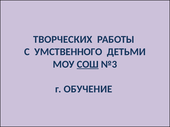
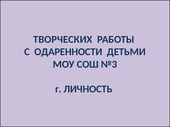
УМСТВЕННОГО: УМСТВЕННОГО -> ОДАРЕННОСТИ (68, 52)
СОШ underline: present -> none (88, 64)
ОБУЧЕНИЕ: ОБУЧЕНИЕ -> ЛИЧНОСТЬ (88, 89)
